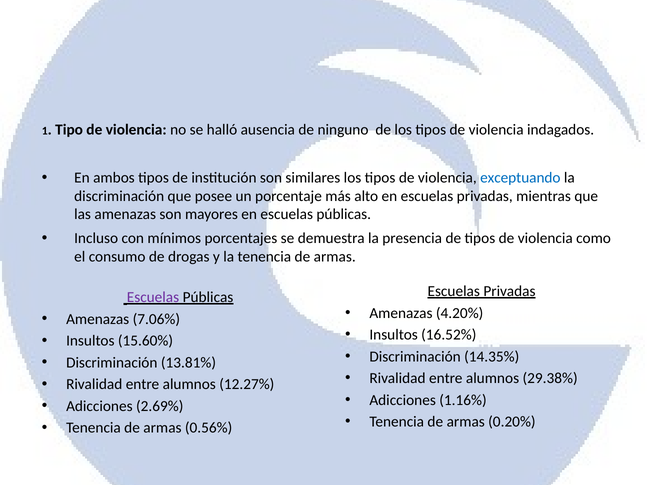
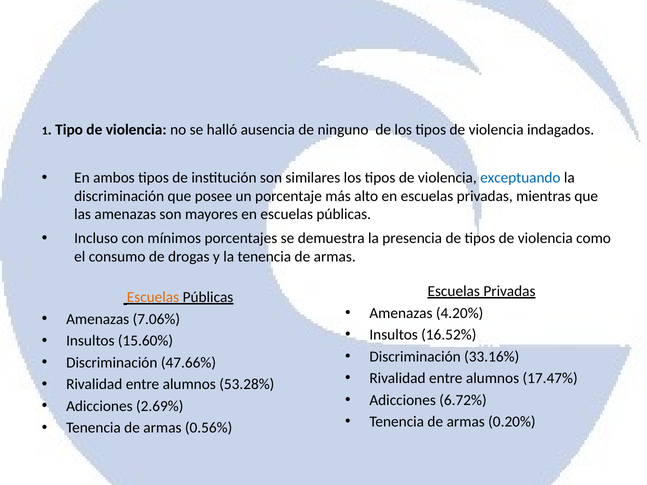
Escuelas colour: purple -> orange (153, 297)
14.35%: 14.35% -> 33.16% (492, 357)
13.81%: 13.81% -> 47.66% (188, 363)
29.38%: 29.38% -> 17.47% (550, 378)
12.27%: 12.27% -> 53.28% (247, 385)
1.16%: 1.16% -> 6.72% (463, 400)
